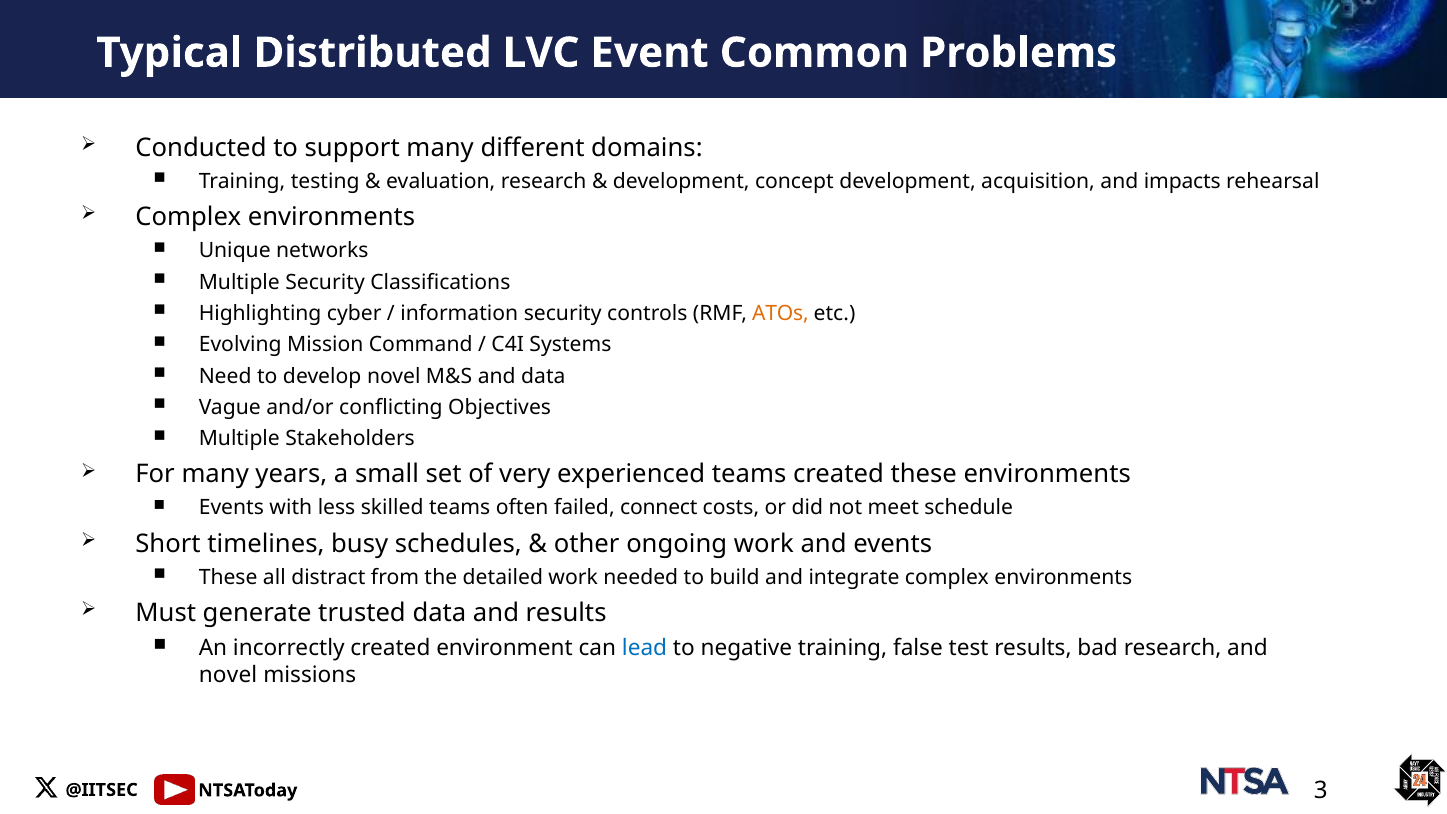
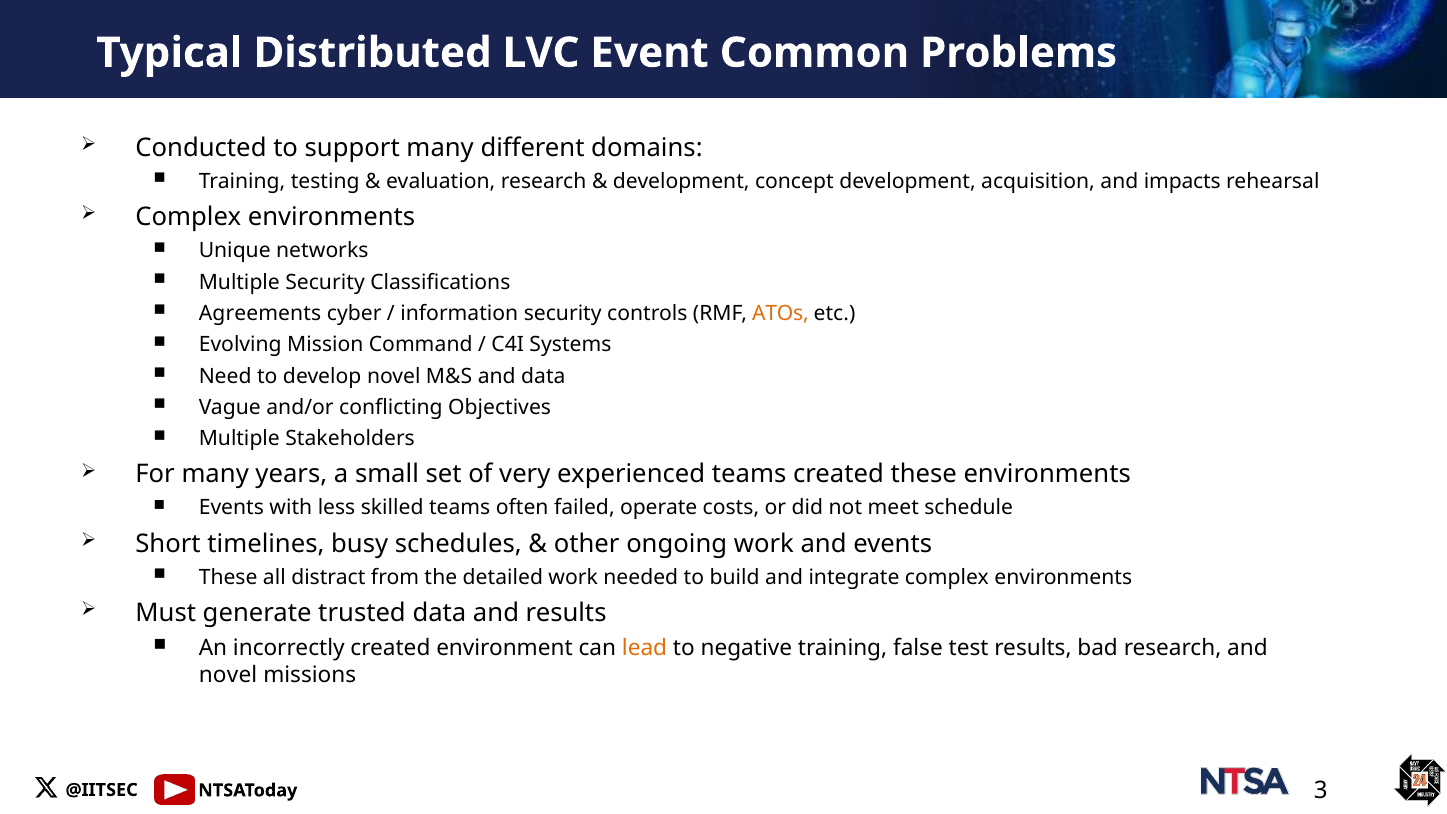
Highlighting: Highlighting -> Agreements (260, 313)
connect: connect -> operate (659, 508)
lead colour: blue -> orange (645, 648)
